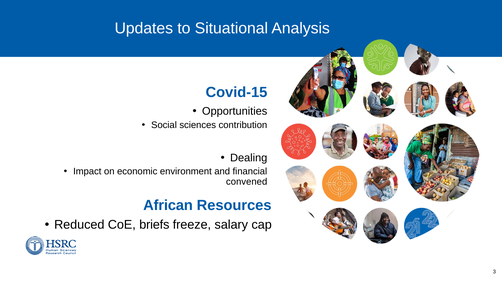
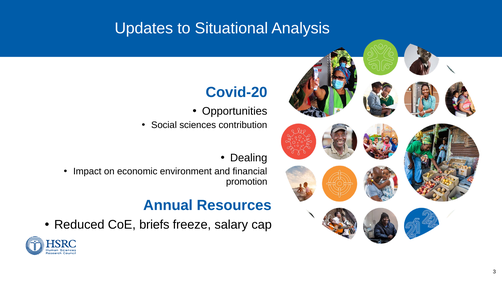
Covid-15: Covid-15 -> Covid-20 (237, 92)
convened: convened -> promotion (247, 181)
African: African -> Annual (168, 205)
